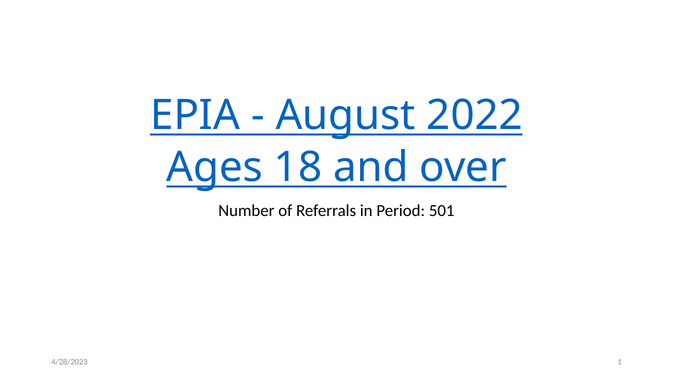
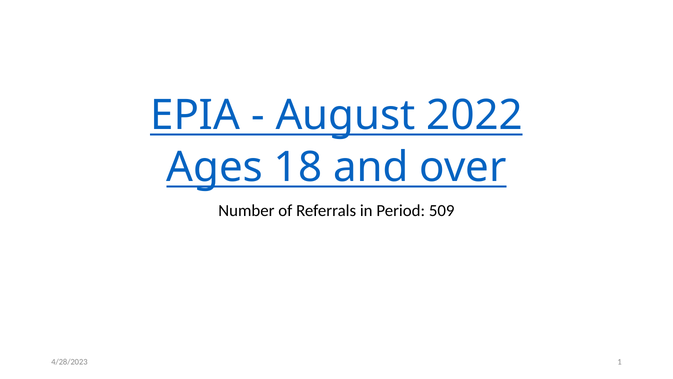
501: 501 -> 509 (442, 210)
